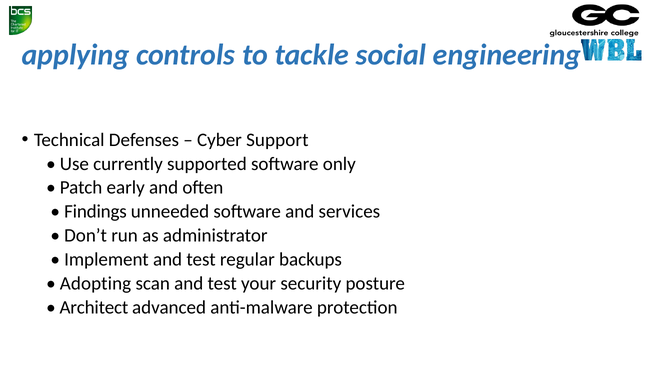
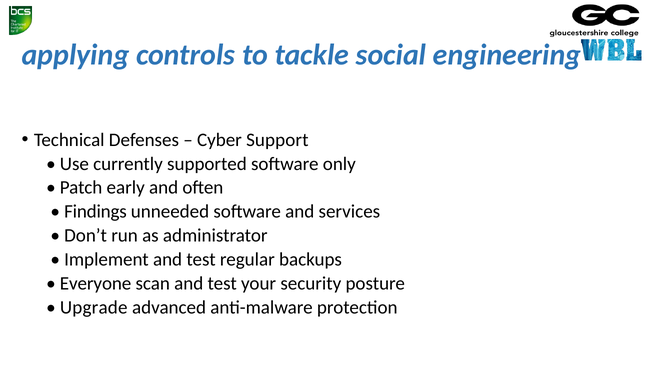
Adopting: Adopting -> Everyone (96, 284)
Architect: Architect -> Upgrade (94, 307)
